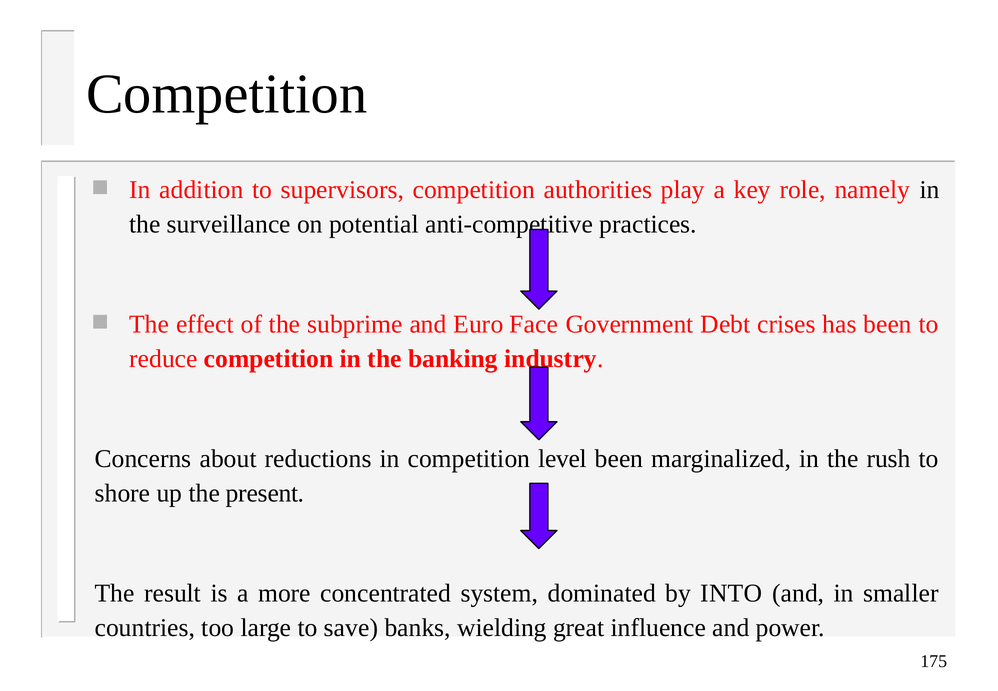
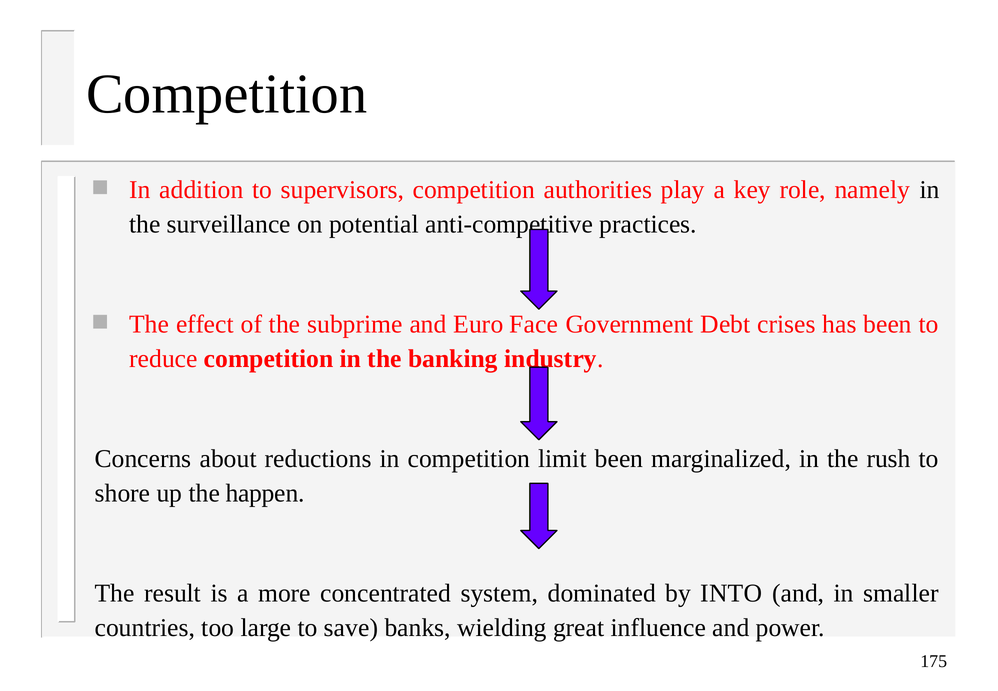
level: level -> limit (562, 459)
present: present -> happen (265, 493)
